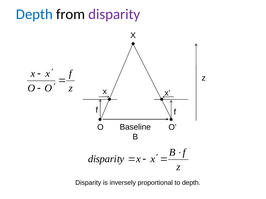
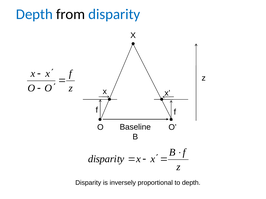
disparity colour: purple -> blue (114, 14)
